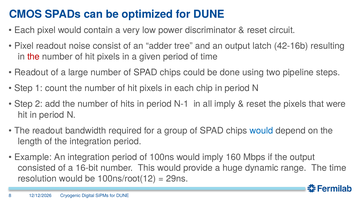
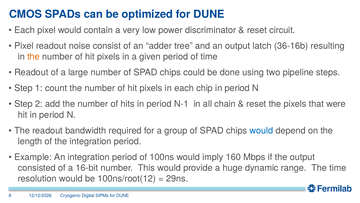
42-16b: 42-16b -> 36-16b (291, 46)
the colour: red -> orange (34, 57)
all imply: imply -> chain (225, 104)
